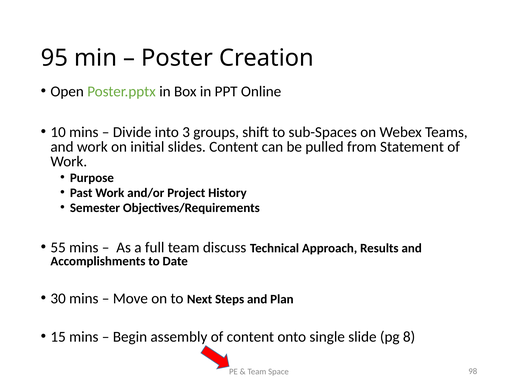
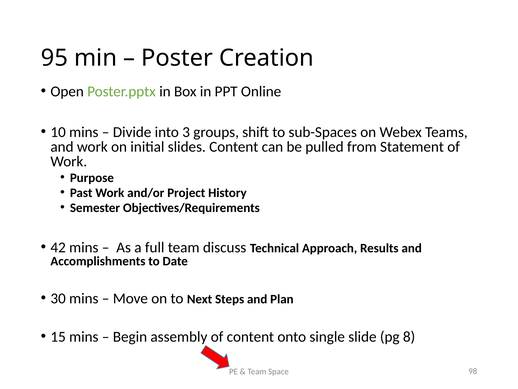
55: 55 -> 42 (58, 247)
